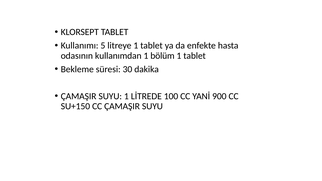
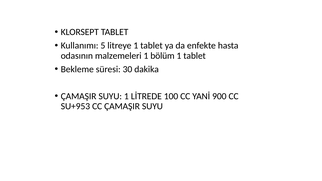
kullanımdan: kullanımdan -> malzemeleri (118, 56)
SU+150: SU+150 -> SU+953 (75, 106)
